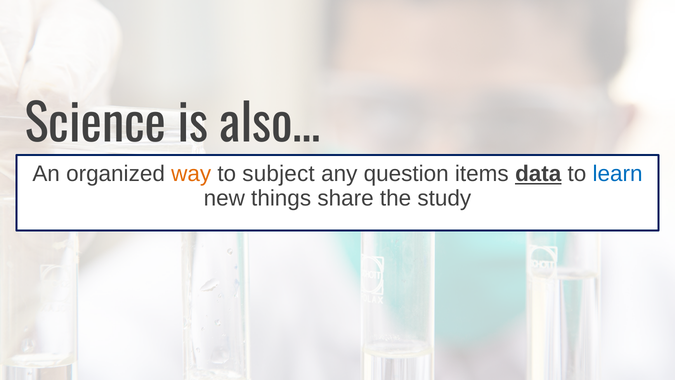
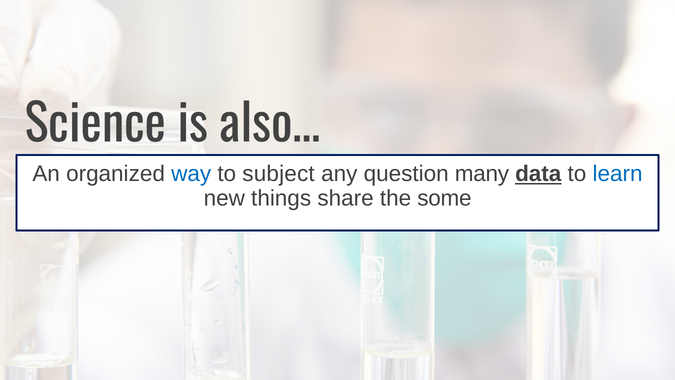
way colour: orange -> blue (191, 174)
items: items -> many (482, 174)
study: study -> some (444, 198)
